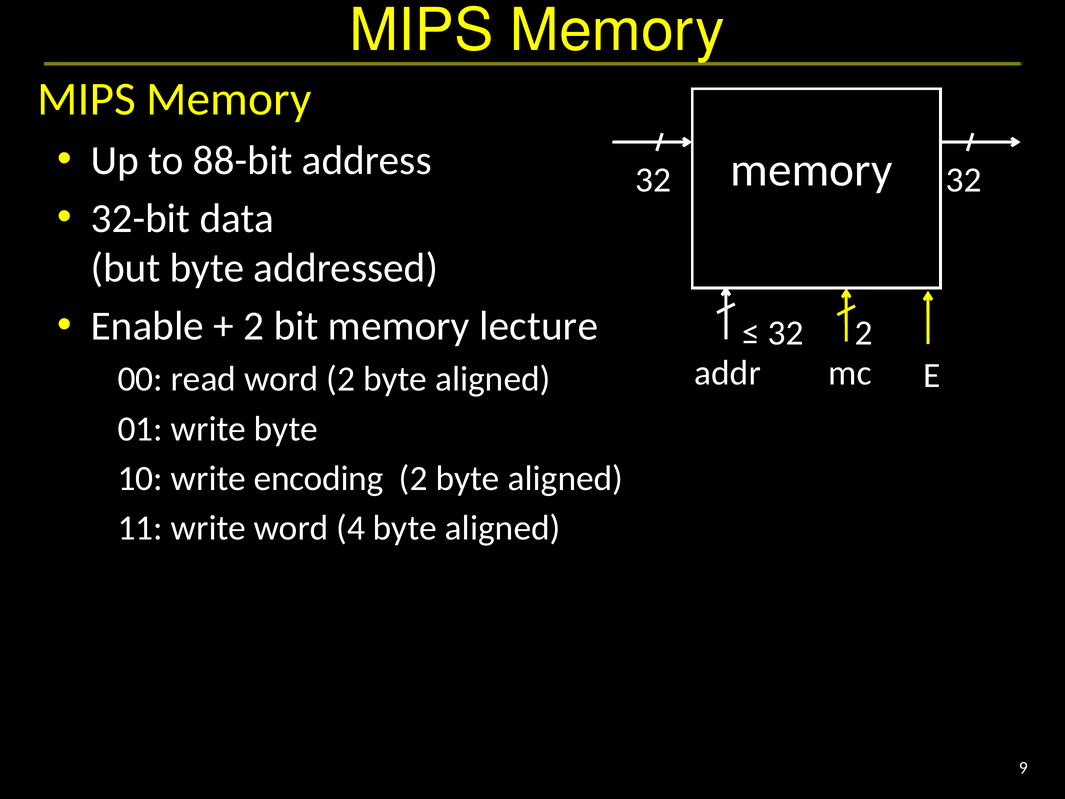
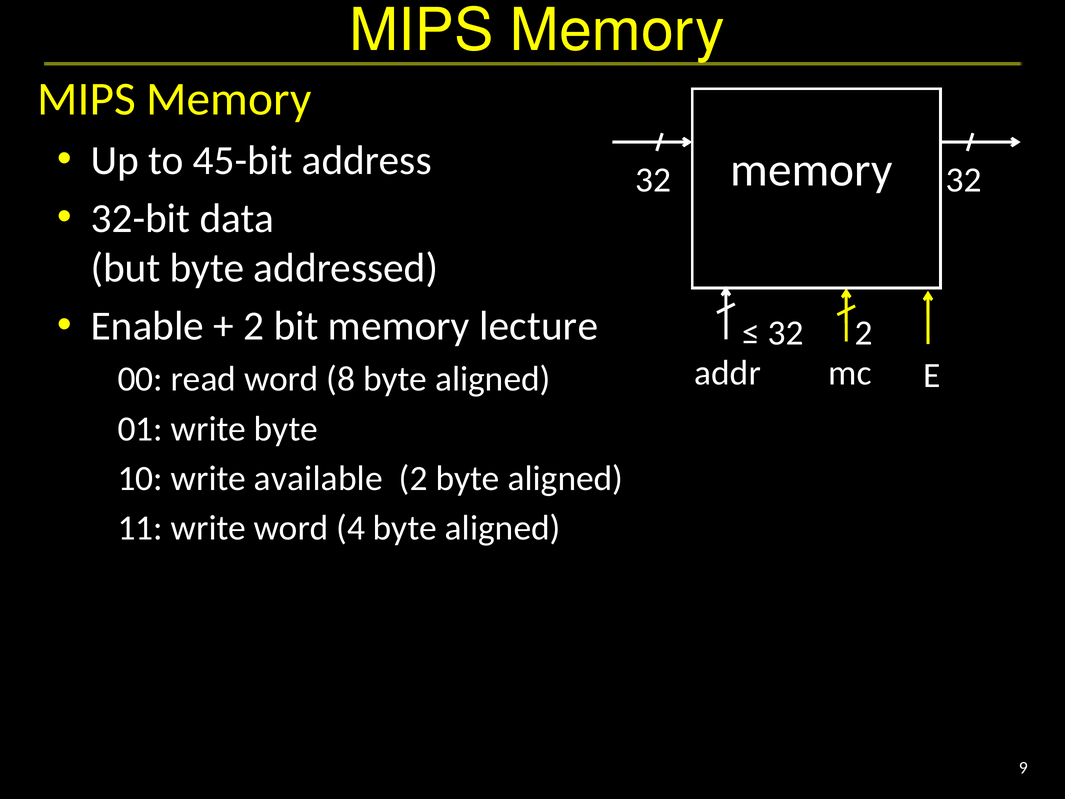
88-bit: 88-bit -> 45-bit (243, 160)
word 2: 2 -> 8 (341, 379)
encoding: encoding -> available (318, 478)
